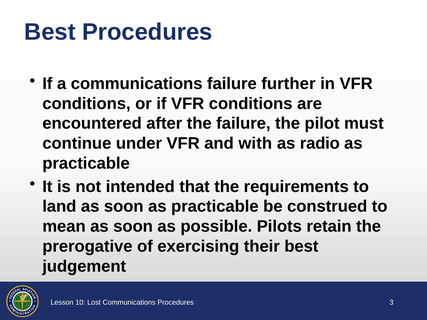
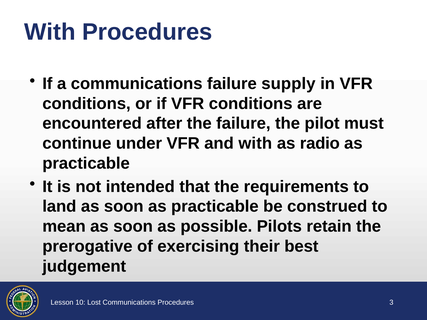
Best: Best -> With (50, 32)
further: further -> supply (288, 84)
